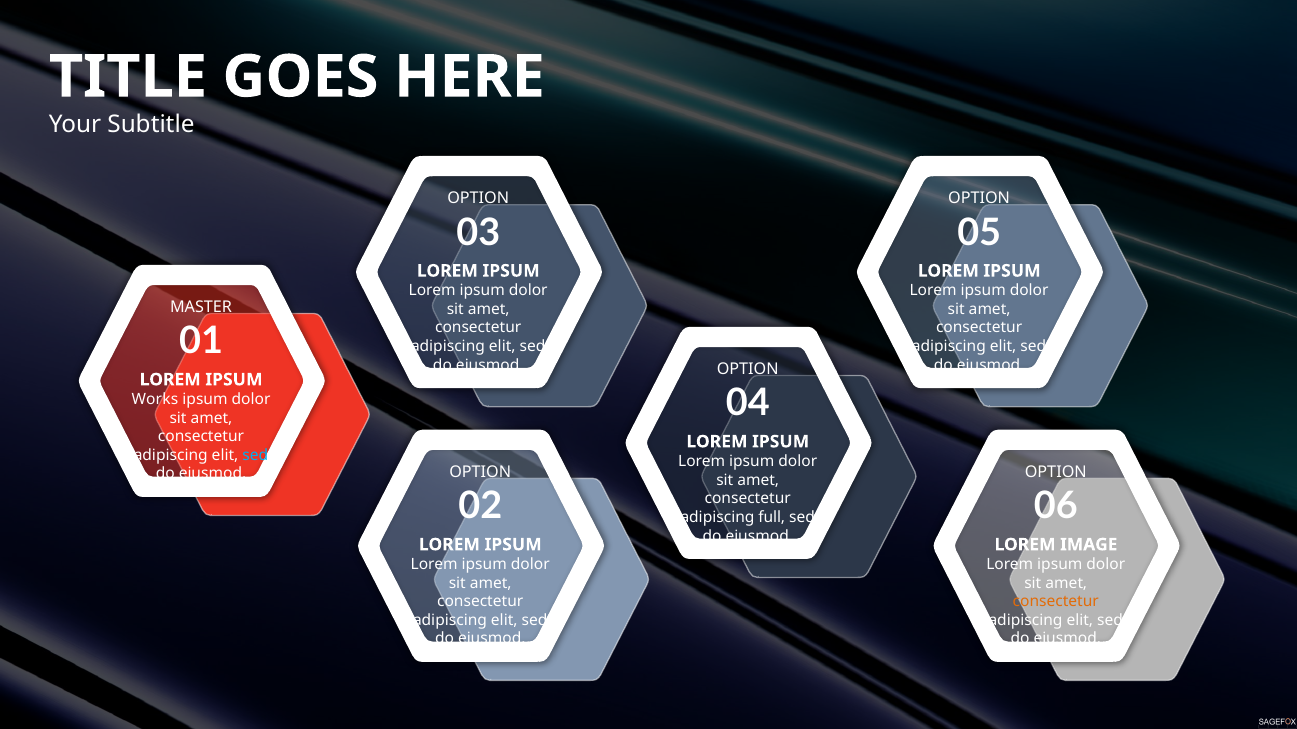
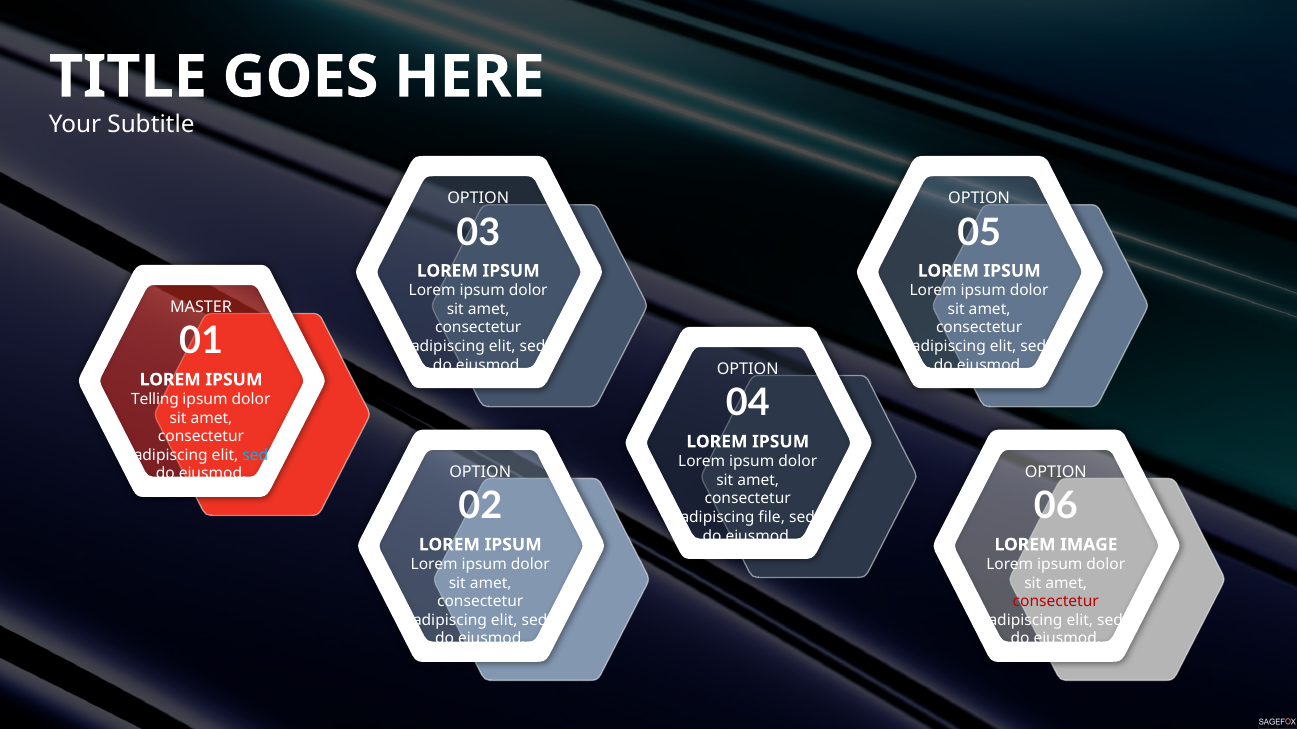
Works: Works -> Telling (155, 400)
full: full -> file (772, 518)
consectetur colour: orange -> red (1056, 602)
